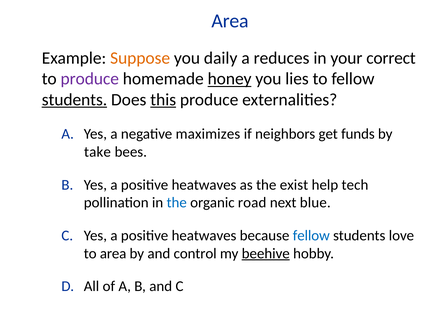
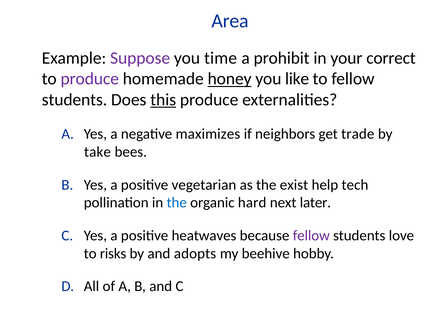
Suppose colour: orange -> purple (140, 58)
daily: daily -> time (221, 58)
reduces: reduces -> prohibit (282, 58)
lies: lies -> like (297, 79)
students underline: present -> none (74, 100)
funds: funds -> trade (358, 134)
heatwaves: heatwaves -> vegetarian (204, 185)
road: road -> hard (252, 203)
blue: blue -> later (315, 203)
fellow colour: blue -> purple (311, 236)
to area: area -> risks (113, 253)
control: control -> adopts (195, 253)
beehive underline: present -> none (266, 253)
